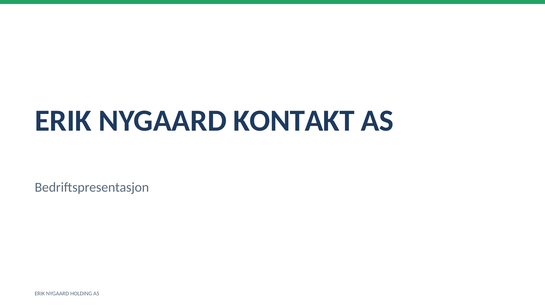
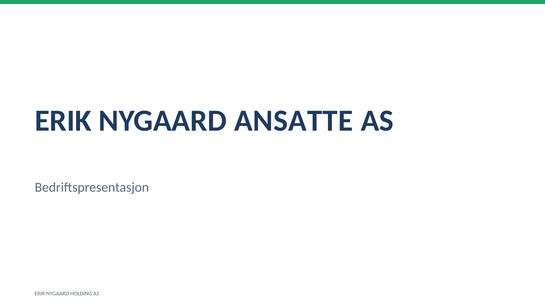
KONTAKT: KONTAKT -> ANSATTE (294, 121)
